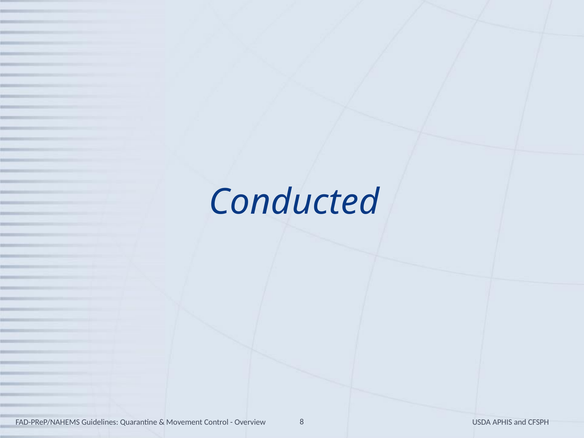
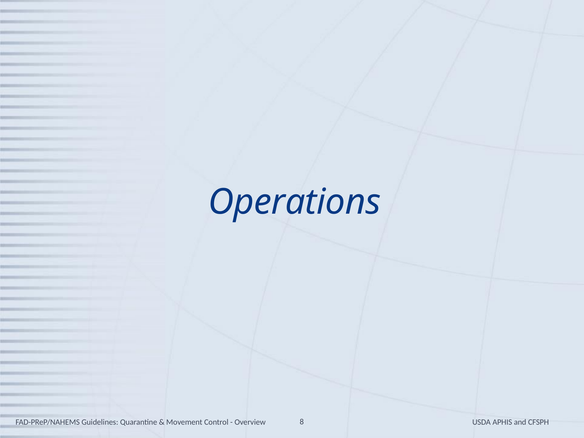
Conducted: Conducted -> Operations (294, 202)
